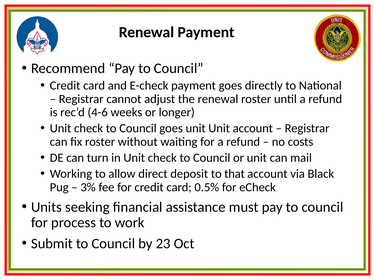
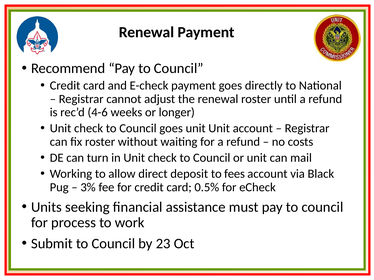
that: that -> fees (235, 174)
